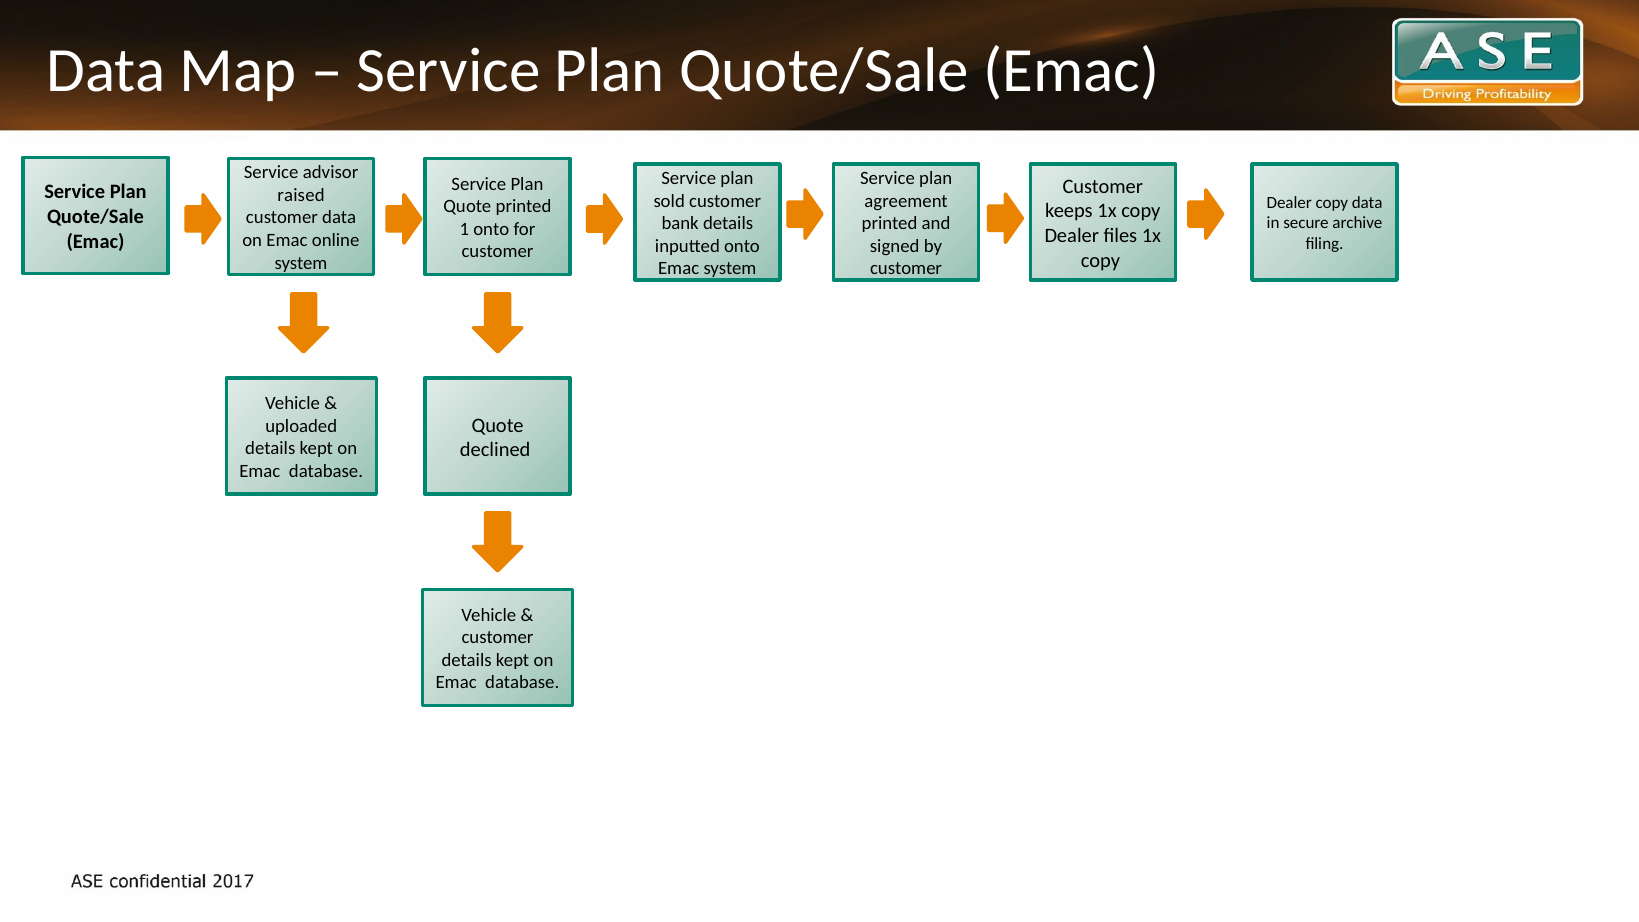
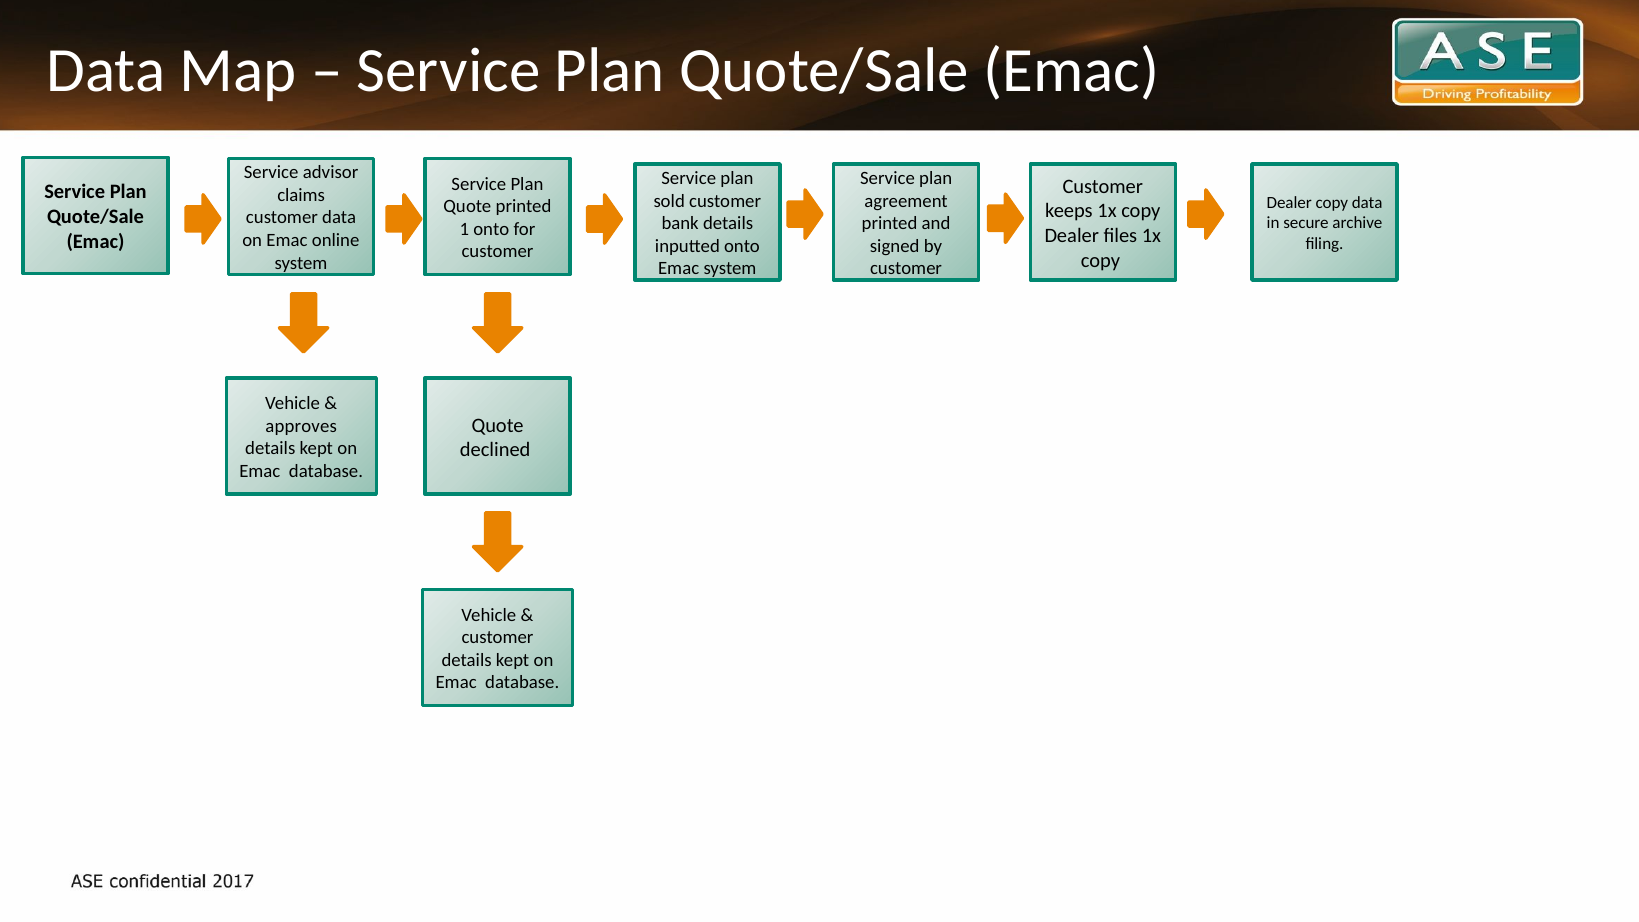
raised: raised -> claims (301, 195)
uploaded: uploaded -> approves (301, 426)
